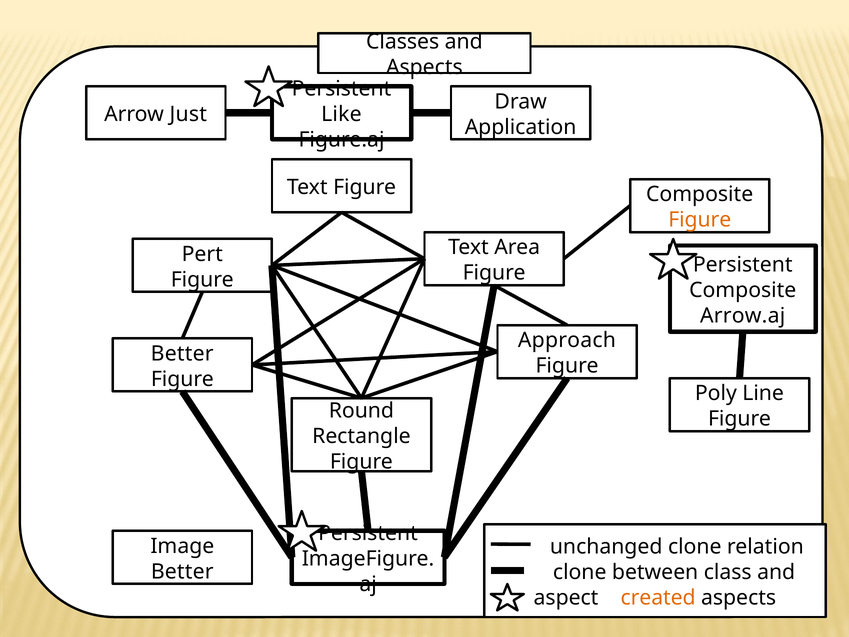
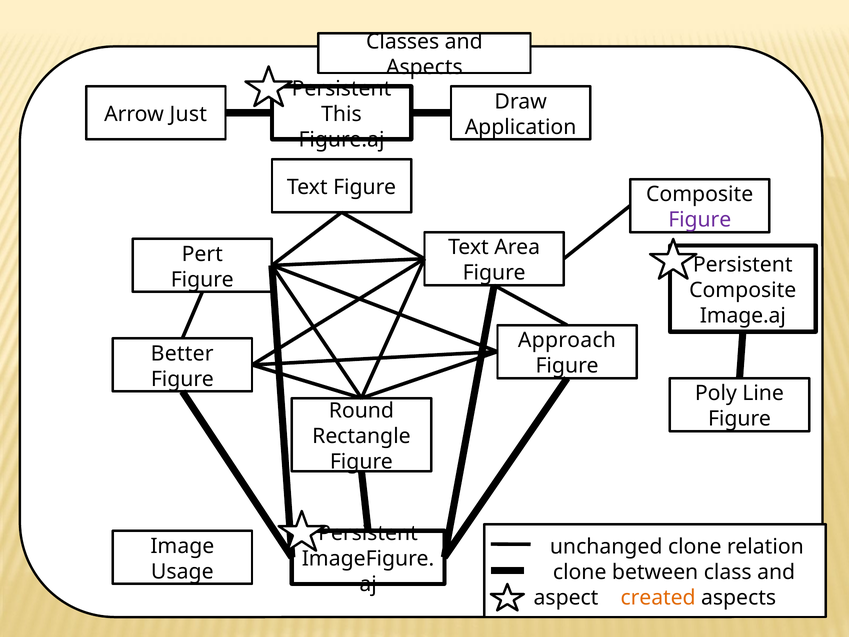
Like: Like -> This (341, 114)
Figure colour: orange -> purple (700, 220)
Arrow.aj: Arrow.aj -> Image.aj (743, 315)
Better: Better -> Usage (182, 571)
